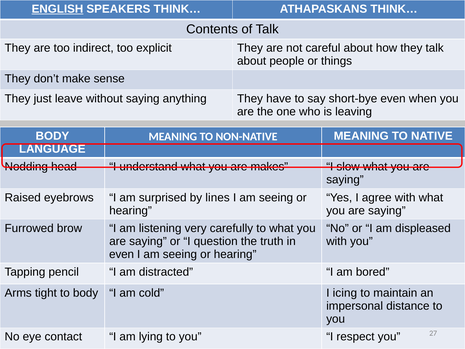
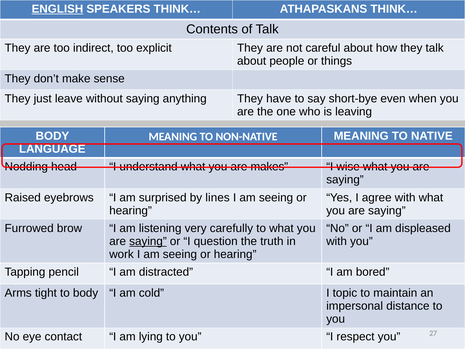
slow: slow -> wise (348, 167)
saying underline: none -> present (148, 241)
even: even -> work (122, 254)
icing: icing -> topic (345, 293)
